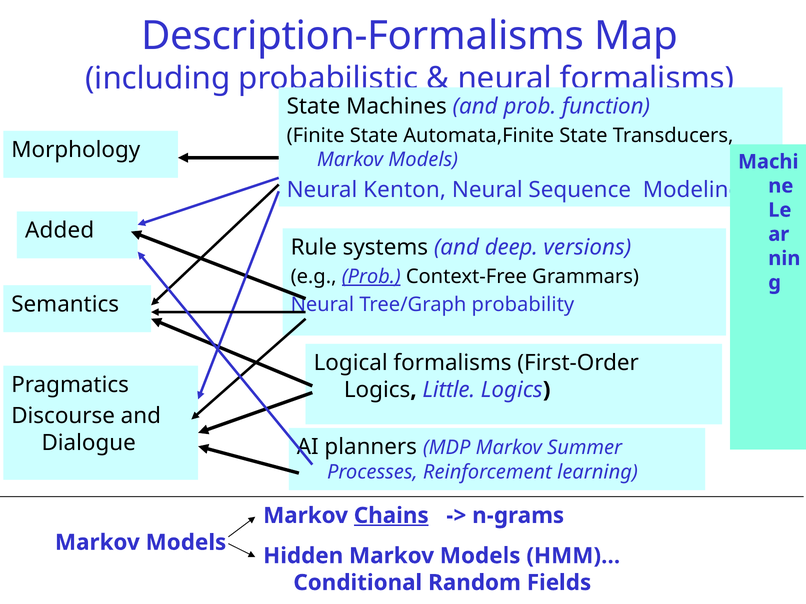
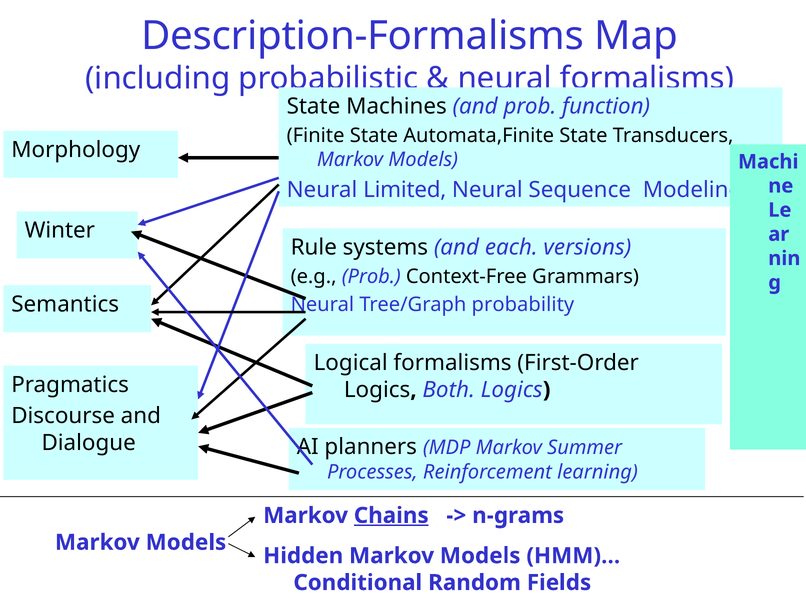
Kenton: Kenton -> Limited (405, 190)
Added: Added -> Winter (60, 231)
deep: deep -> each (511, 247)
Prob underline: present -> none (371, 277)
Little: Little -> Both (449, 390)
